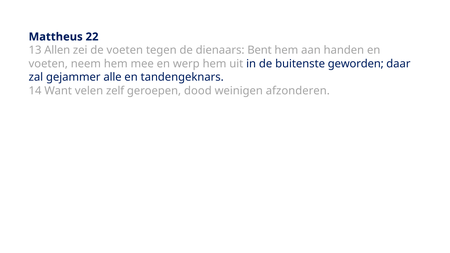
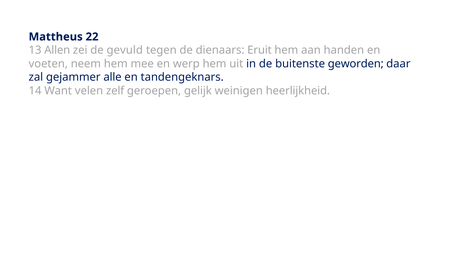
de voeten: voeten -> gevuld (125, 50)
Bent: Bent -> Eruit (260, 50)
dood: dood -> gelijk (198, 91)
afzonderen: afzonderen -> heerlijkheid (298, 91)
